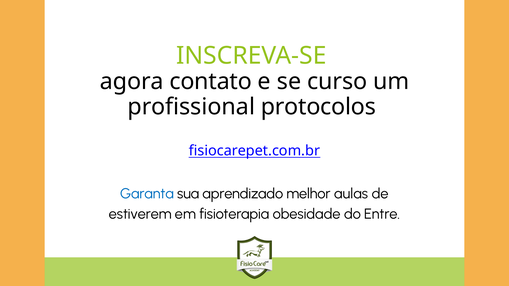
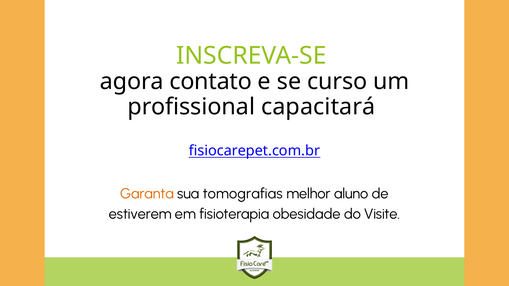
protocolos: protocolos -> capacitará (318, 107)
Garanta colour: blue -> orange (147, 194)
aprendizado: aprendizado -> tomografias (243, 194)
aulas: aulas -> aluno (351, 194)
Entre: Entre -> Visite (382, 214)
